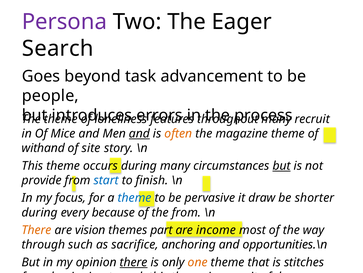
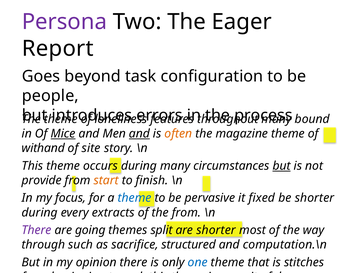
Search: Search -> Report (58, 48)
advancement: advancement -> configuration (212, 76)
recruit: recruit -> bound (312, 119)
Mice underline: none -> present (63, 133)
start colour: blue -> orange (106, 180)
draw: draw -> fixed (262, 197)
because: because -> extracts (113, 212)
There colour: orange -> purple (37, 230)
vision: vision -> going (90, 230)
part: part -> split (162, 230)
are income: income -> shorter (216, 230)
anchoring: anchoring -> structured (189, 244)
opportunities.\n: opportunities.\n -> computation.\n (285, 244)
there underline: present -> none (134, 262)
one colour: orange -> blue (198, 262)
